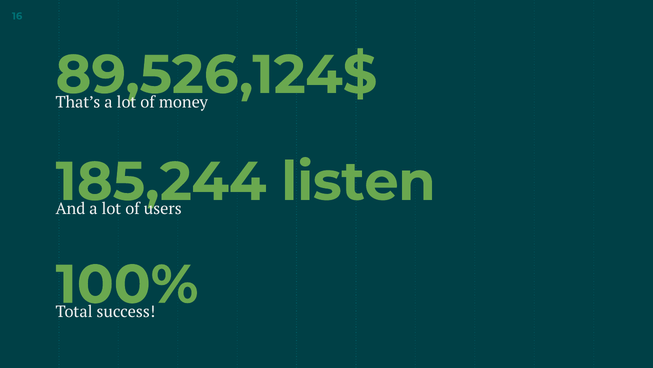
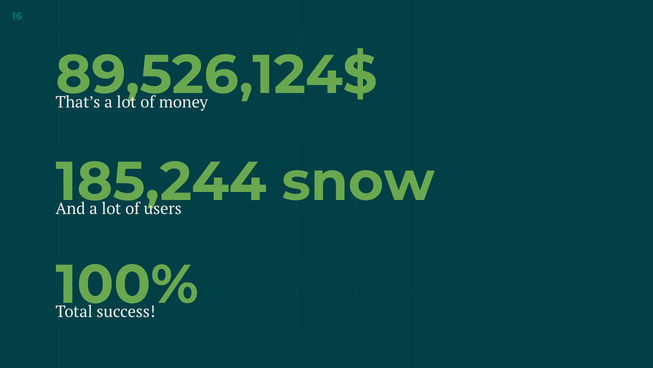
listen: listen -> snow (358, 182)
